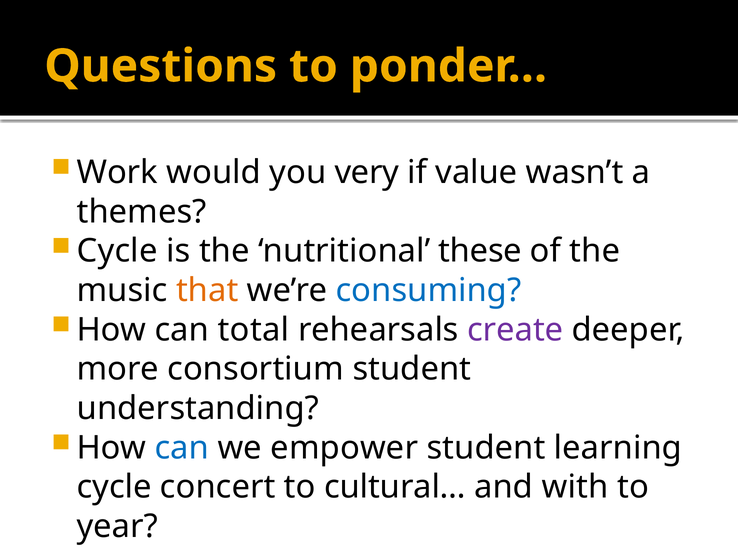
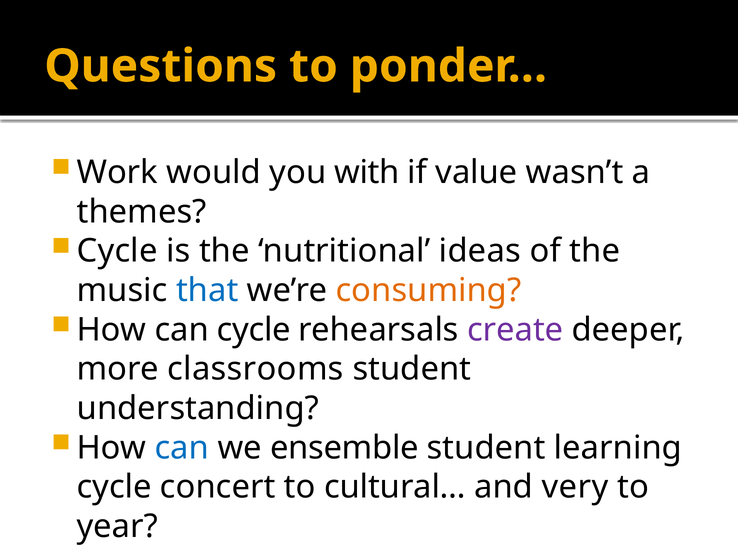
very: very -> with (367, 173)
these: these -> ideas (480, 251)
that colour: orange -> blue (207, 291)
consuming colour: blue -> orange (429, 291)
can total: total -> cycle (254, 330)
consortium: consortium -> classrooms (255, 369)
empower: empower -> ensemble (344, 448)
with: with -> very (575, 488)
